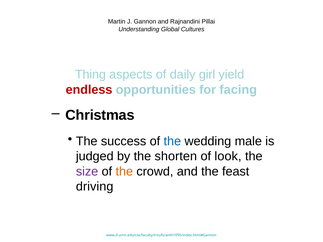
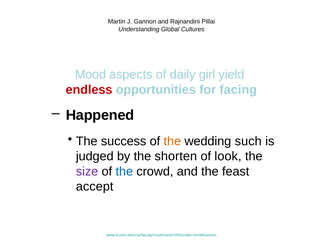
Thing: Thing -> Mood (90, 75)
Christmas: Christmas -> Happened (100, 115)
the colour: blue -> orange (172, 141)
male: male -> such (248, 141)
the colour: orange -> blue (124, 172)
driving: driving -> accept (95, 187)
